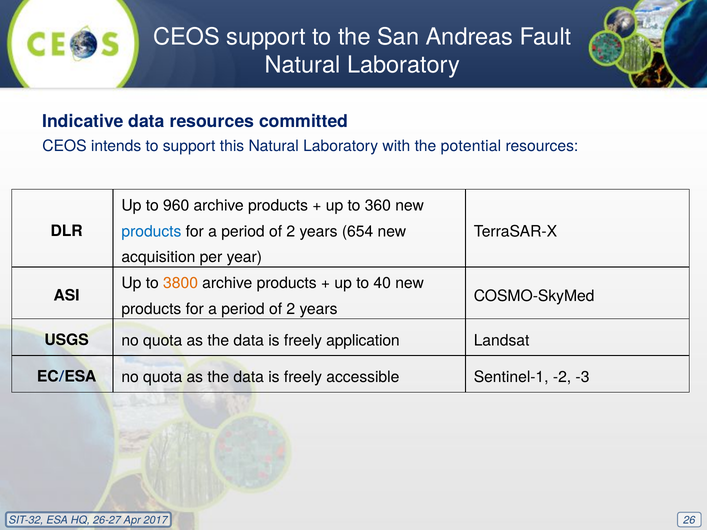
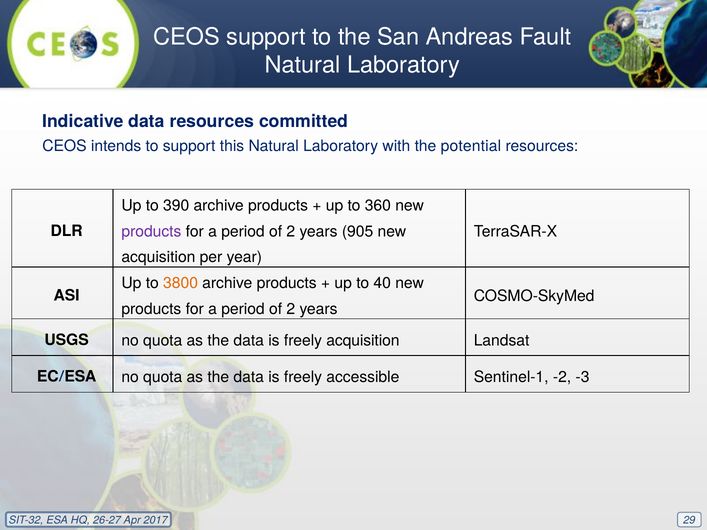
960: 960 -> 390 (176, 206)
products colour: blue -> purple (151, 231)
654: 654 -> 905 (358, 231)
freely application: application -> acquisition (363, 341)
26: 26 -> 29 (689, 520)
